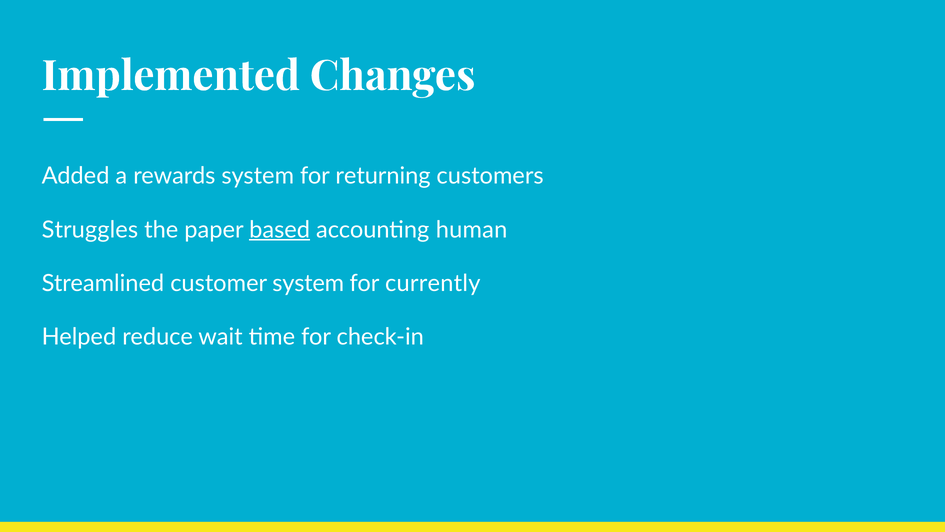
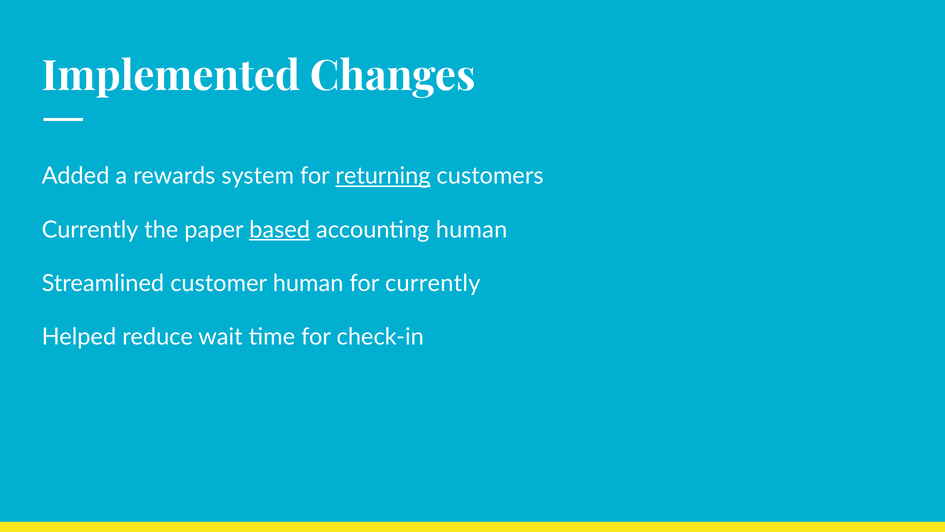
returning underline: none -> present (383, 176)
Struggles: Struggles -> Currently (90, 230)
customer system: system -> human (308, 283)
